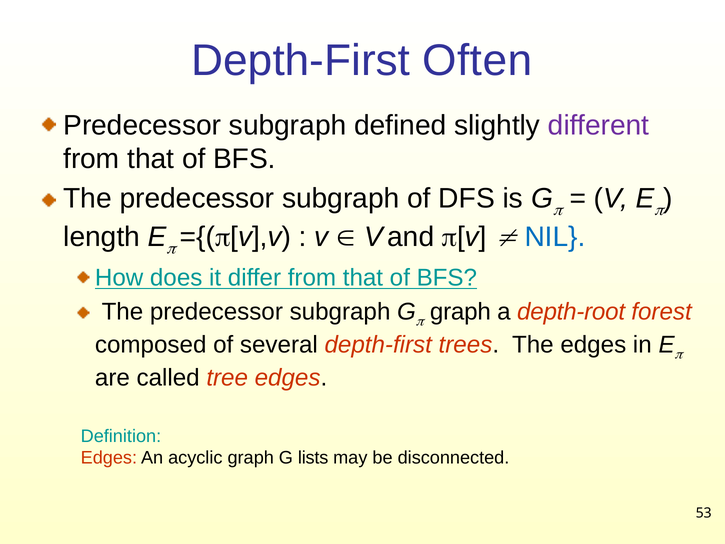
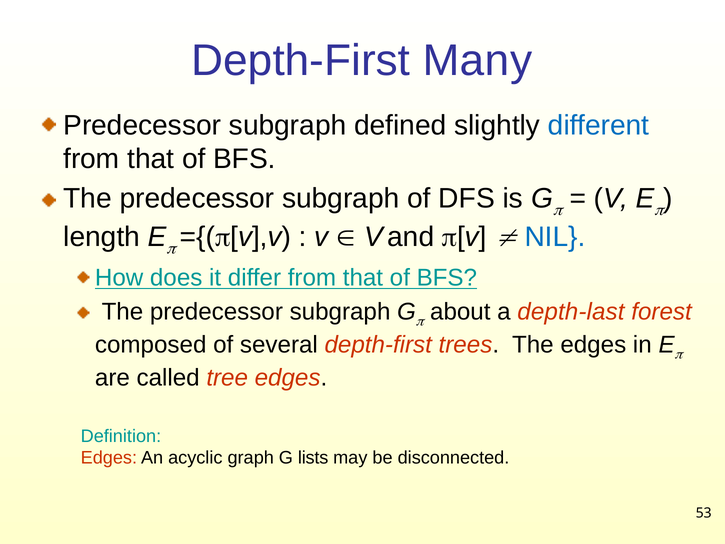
Often: Often -> Many (477, 61)
different colour: purple -> blue (599, 125)
graph: graph -> about (460, 312)
depth-root: depth-root -> depth-last (571, 312)
